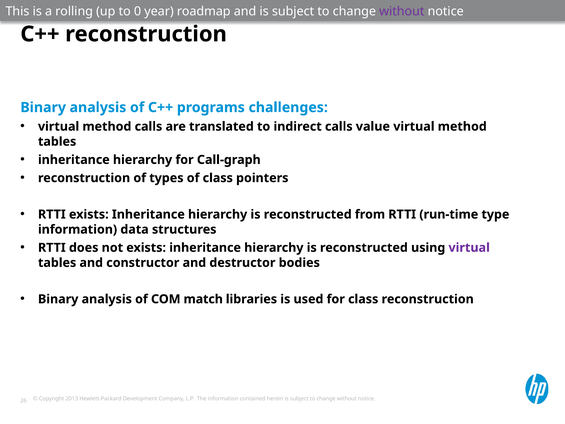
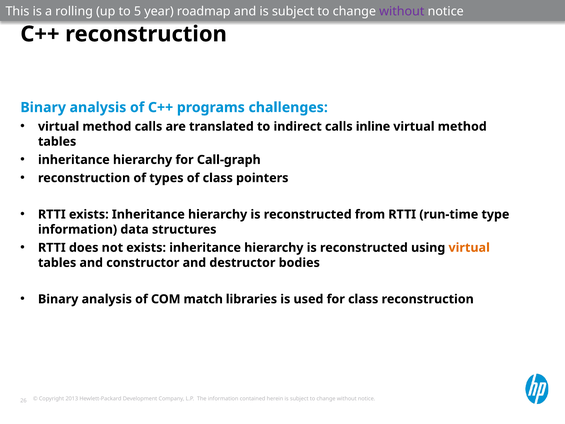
0: 0 -> 5 (138, 11)
value: value -> inline (373, 126)
virtual colour: purple -> orange (469, 248)
